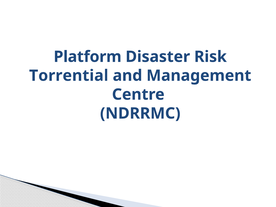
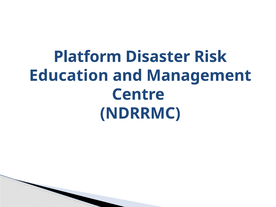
Torrential: Torrential -> Education (69, 76)
